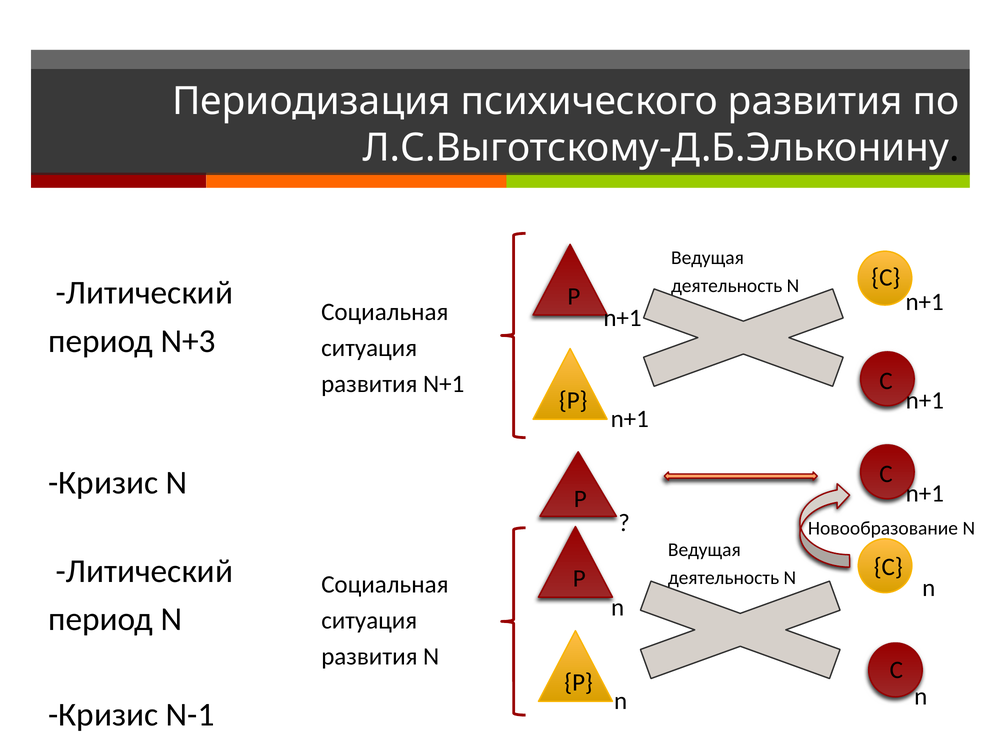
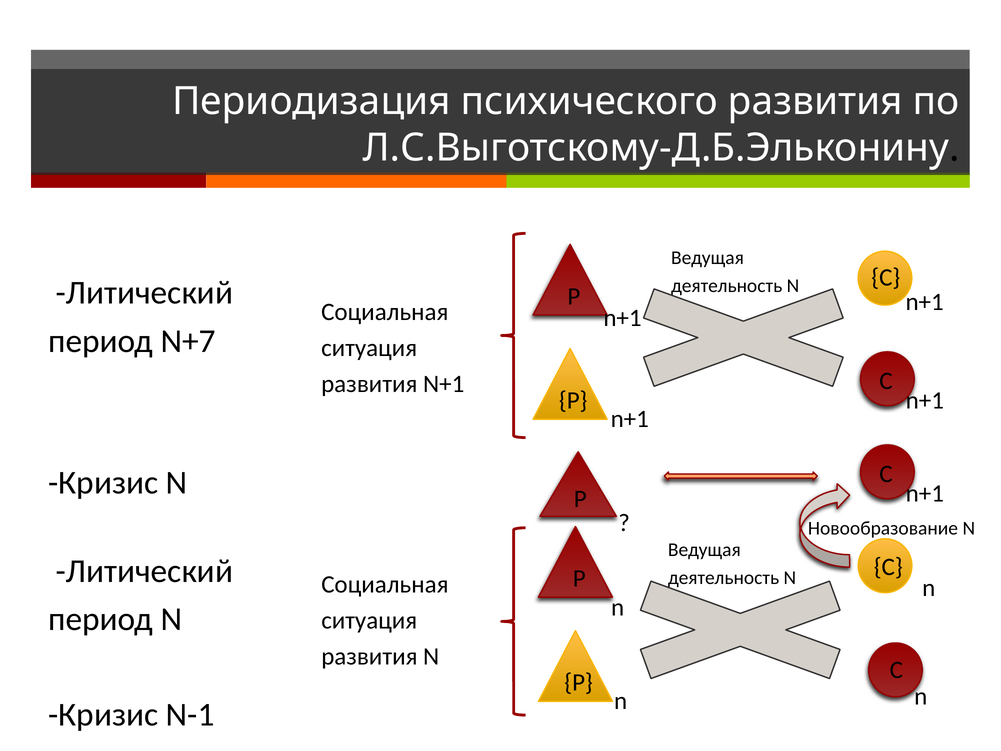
N+3: N+3 -> N+7 (188, 341)
